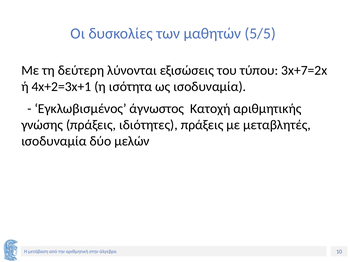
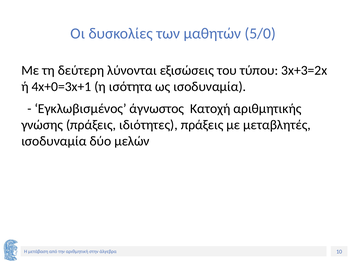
5/5: 5/5 -> 5/0 (260, 33)
3x+7=2x: 3x+7=2x -> 3x+3=2x (304, 70)
4x+2=3x+1: 4x+2=3x+1 -> 4x+0=3x+1 (61, 87)
